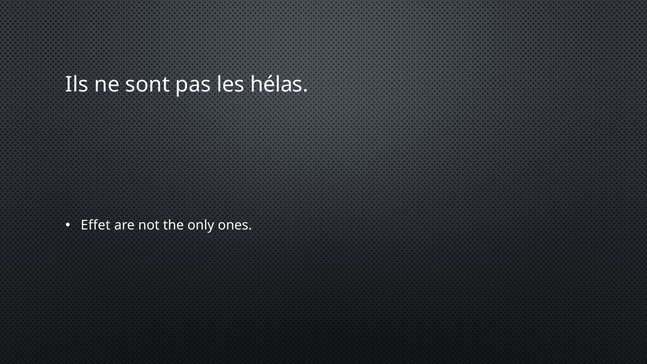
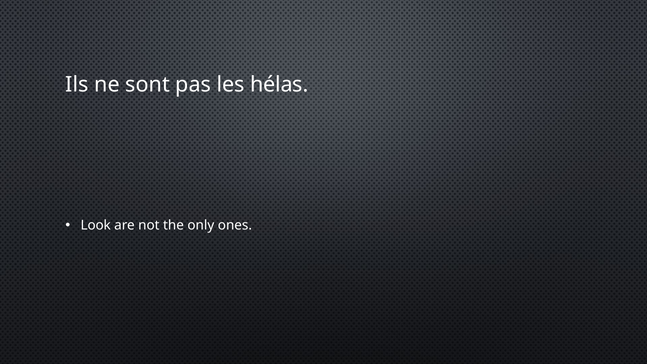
Effet: Effet -> Look (96, 225)
